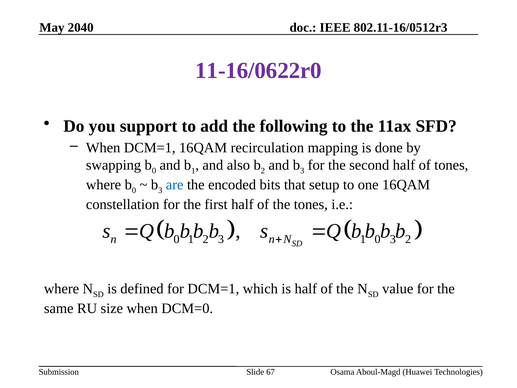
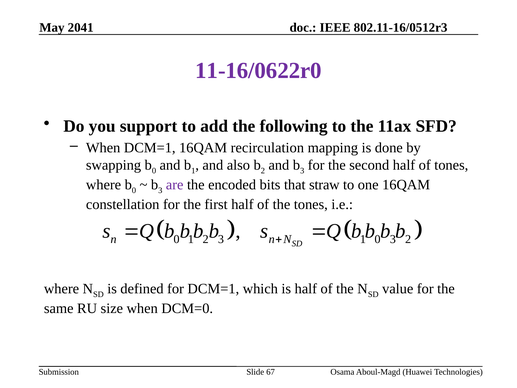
2040: 2040 -> 2041 (81, 28)
are colour: blue -> purple (175, 185)
setup: setup -> straw (324, 185)
